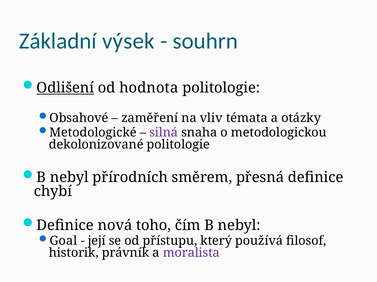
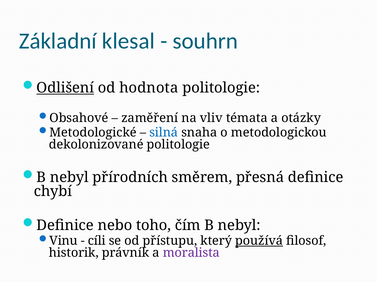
výsek: výsek -> klesal (128, 41)
silná colour: purple -> blue (164, 133)
nová: nová -> nebo (115, 226)
Goal: Goal -> Vinu (64, 241)
její: její -> cíli (97, 241)
používá underline: none -> present (259, 241)
